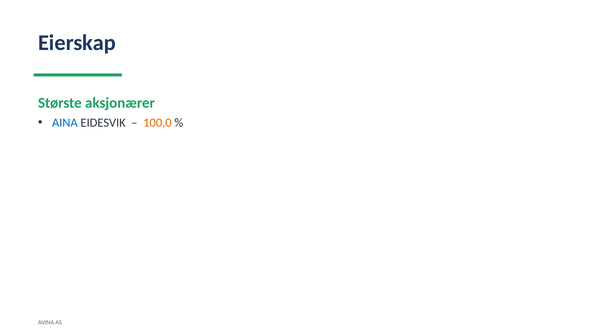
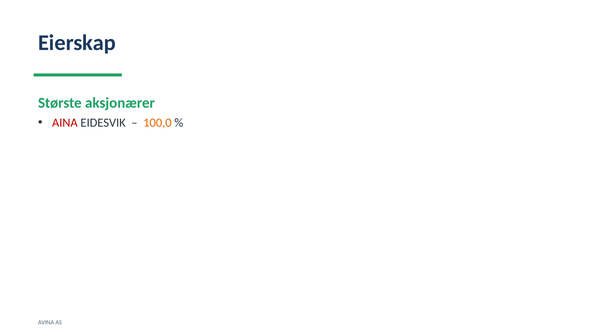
AINA colour: blue -> red (65, 123)
